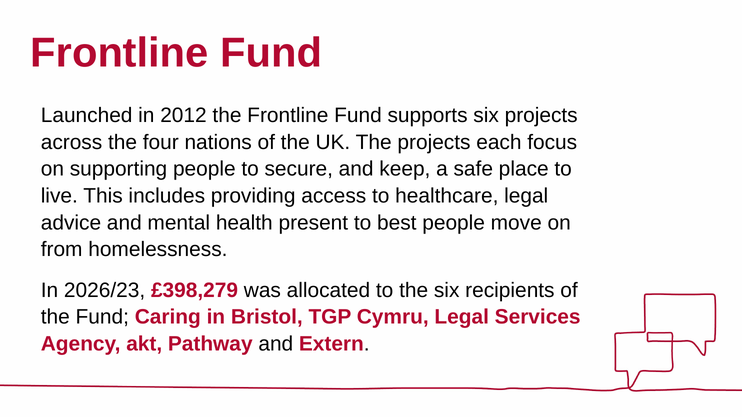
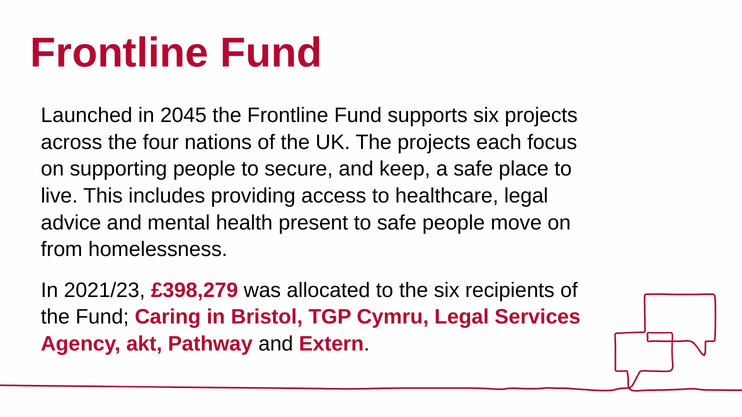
2012: 2012 -> 2045 (183, 116)
to best: best -> safe (397, 223)
2026/23: 2026/23 -> 2021/23 (105, 290)
